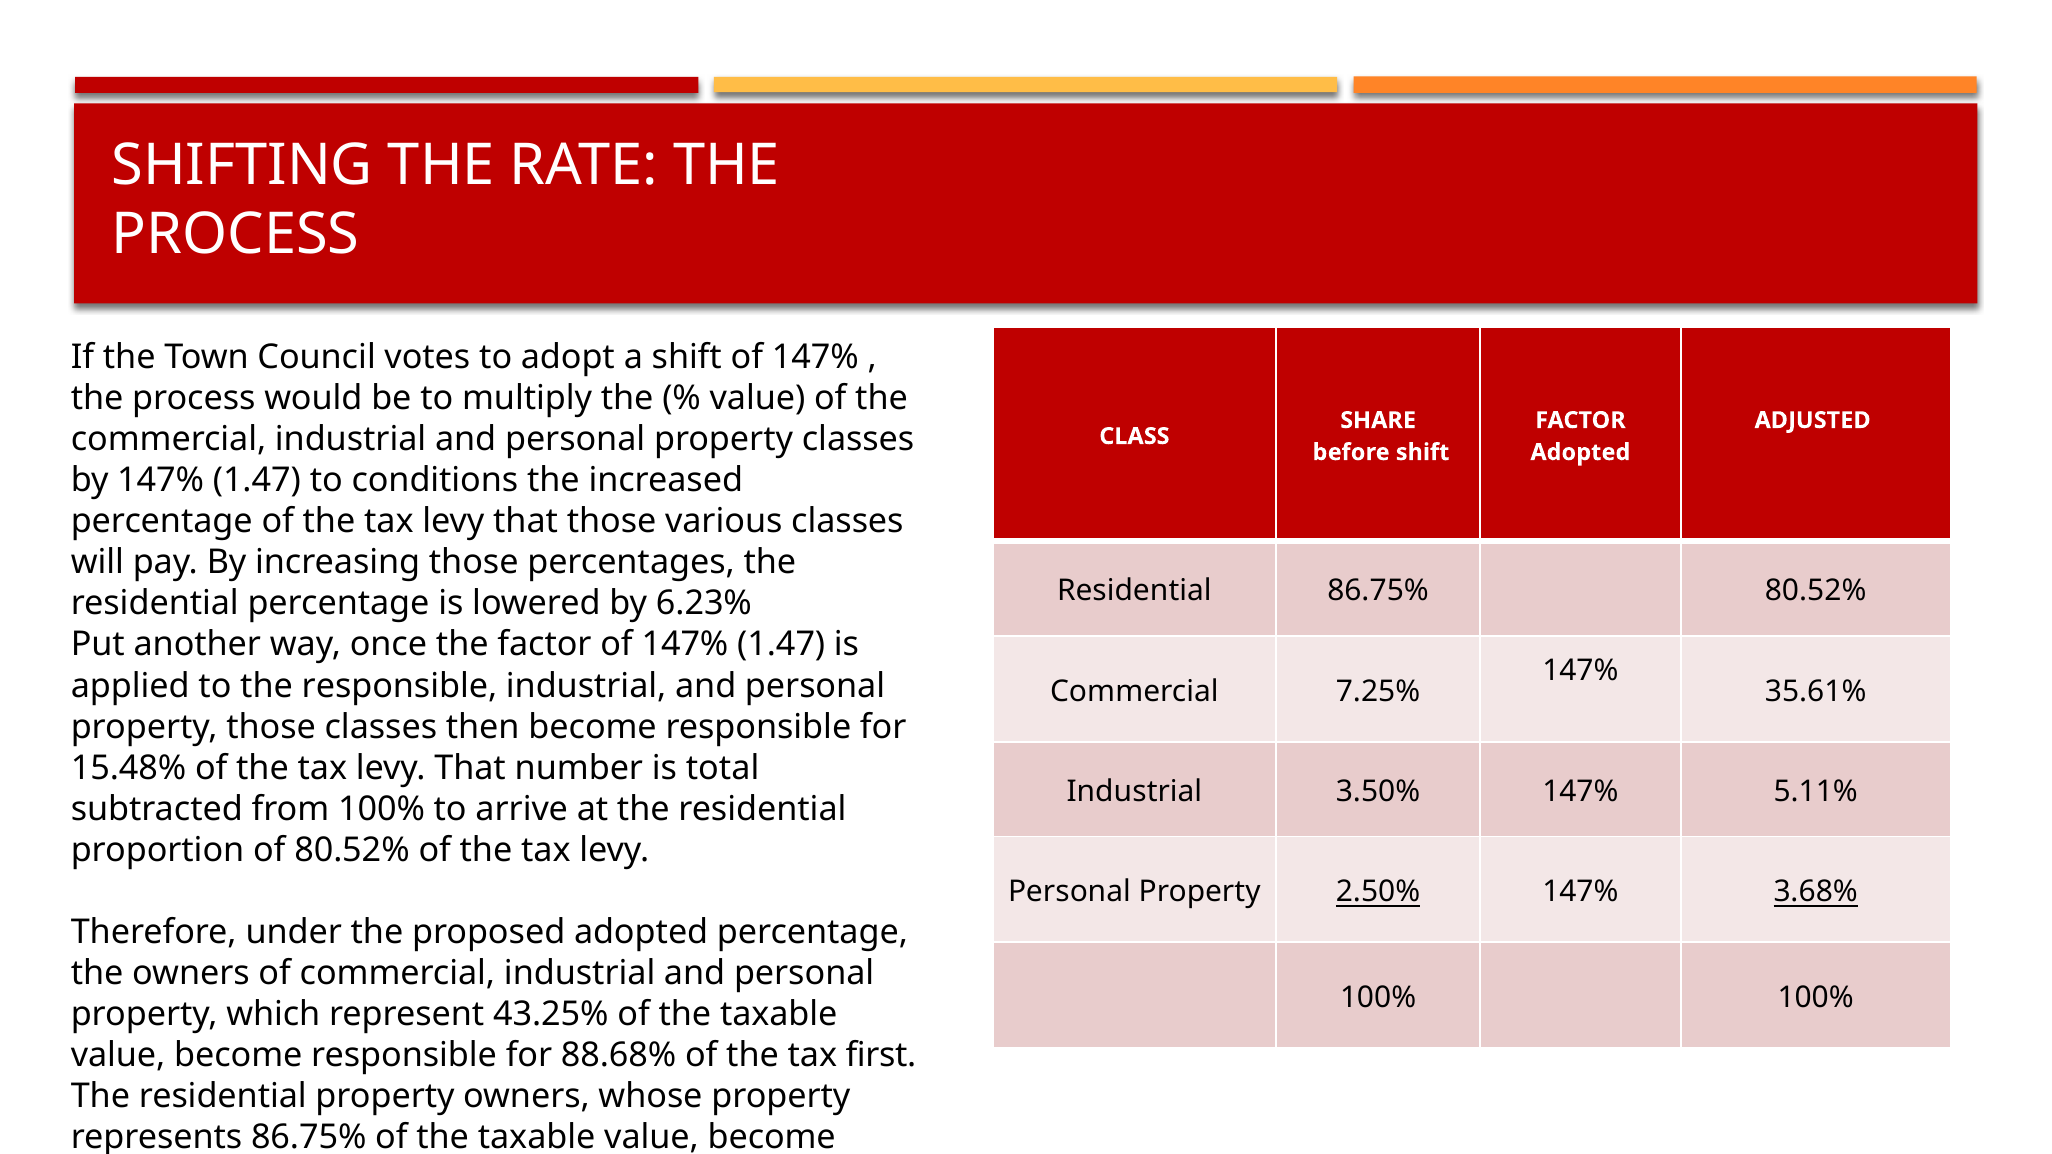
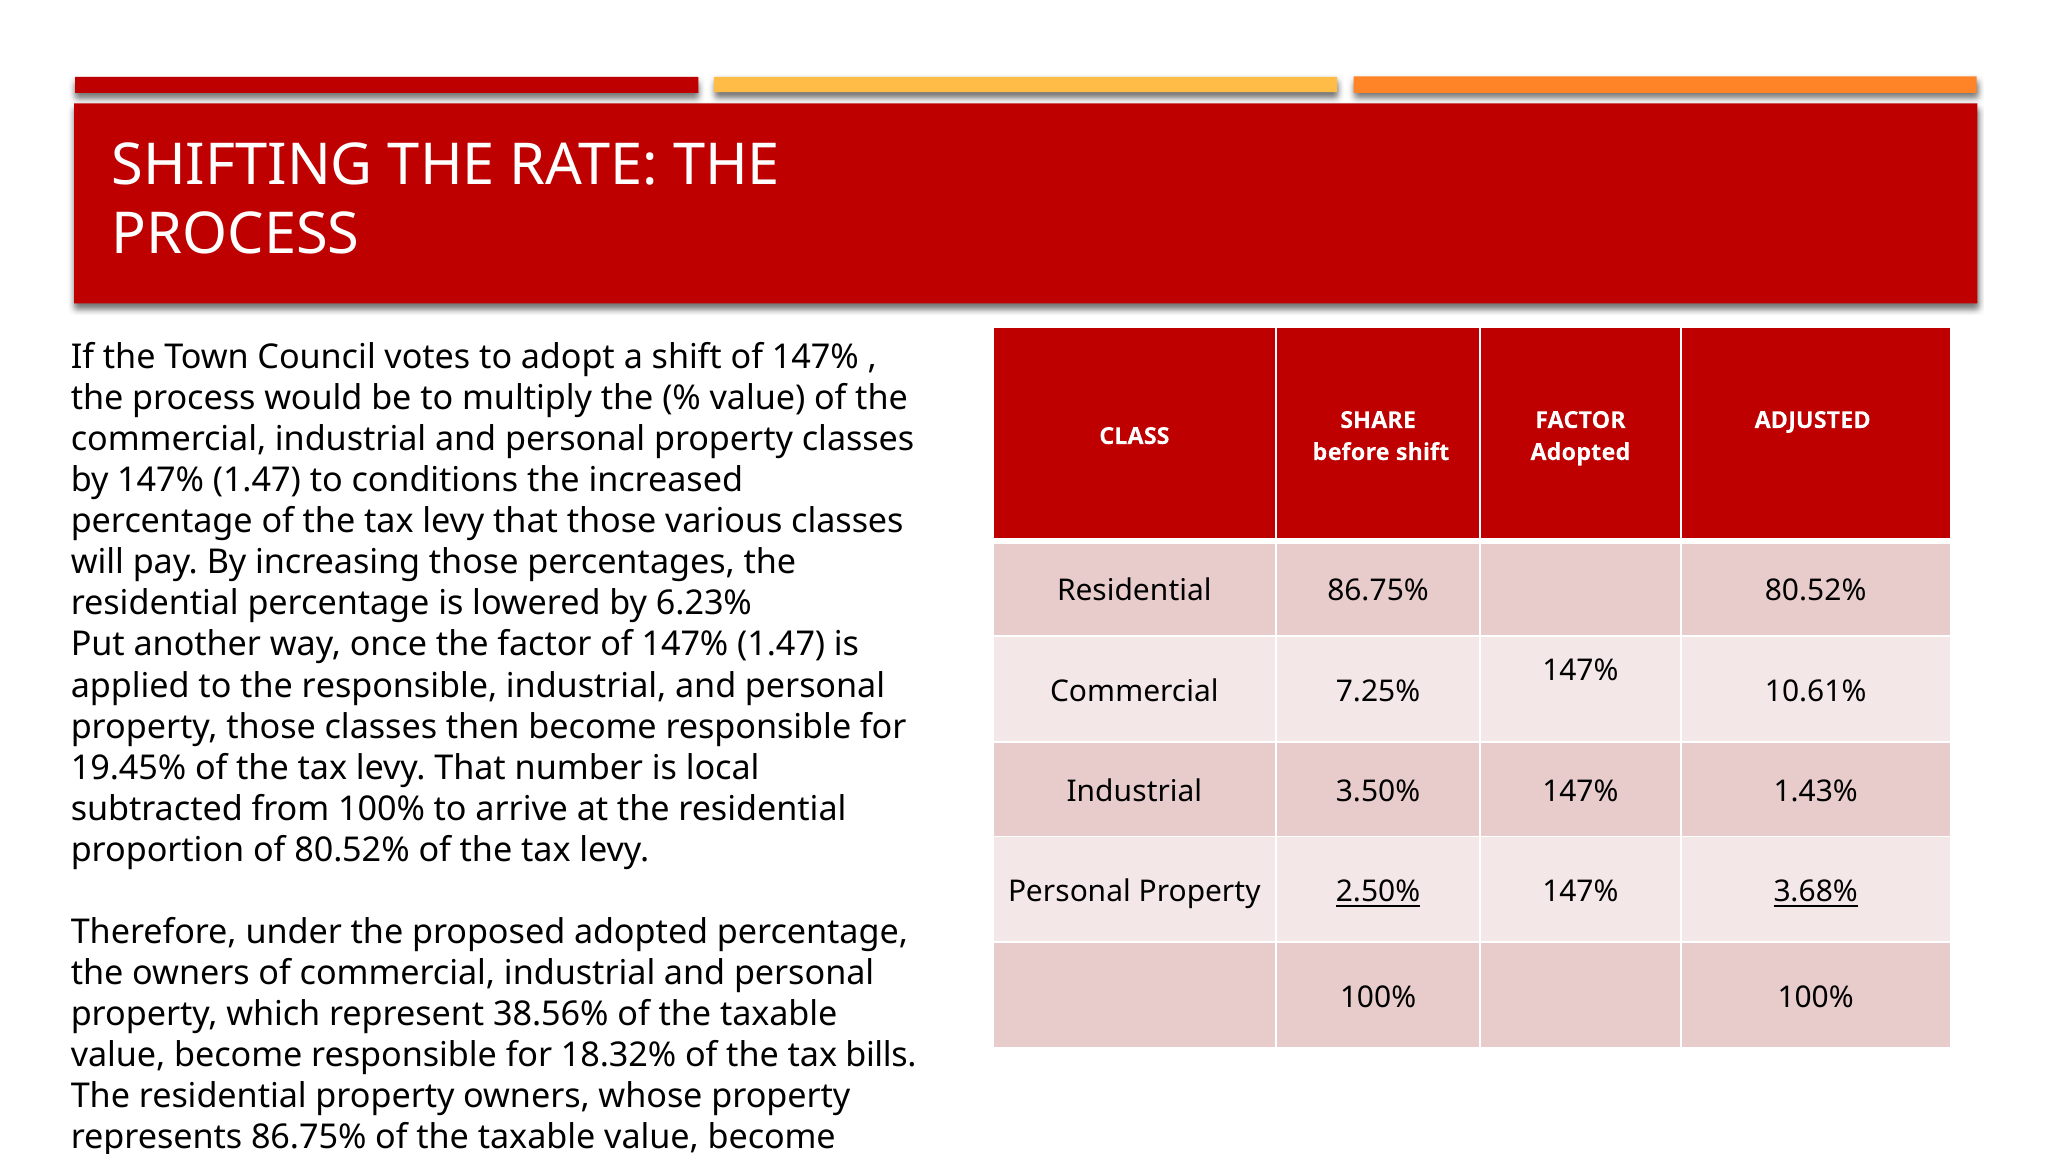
35.61%: 35.61% -> 10.61% (1816, 692)
15.48%: 15.48% -> 19.45% (129, 768)
total: total -> local (723, 768)
5.11%: 5.11% -> 1.43% (1816, 792)
43.25%: 43.25% -> 38.56% (551, 1014)
88.68%: 88.68% -> 18.32% (619, 1055)
first: first -> bills (881, 1055)
